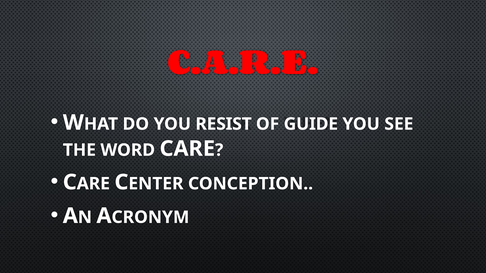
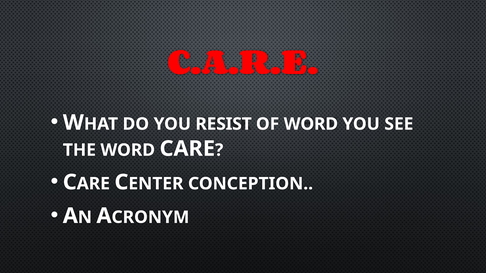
OF GUIDE: GUIDE -> WORD (311, 124)
